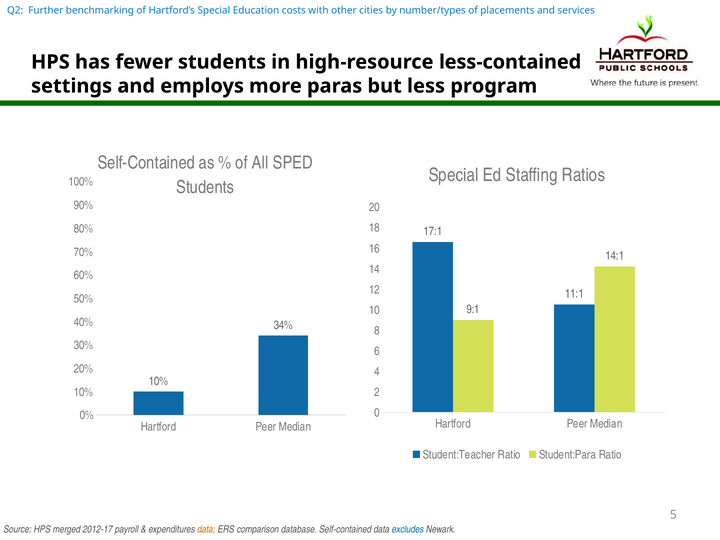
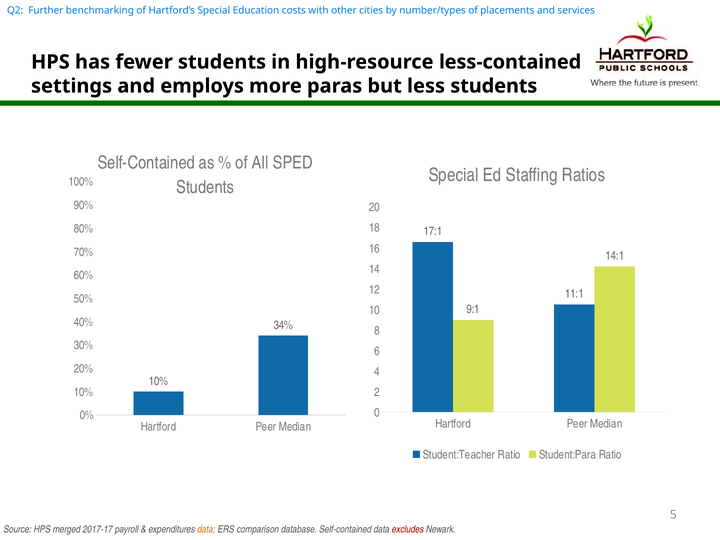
less program: program -> students (494, 86)
2012-17: 2012-17 -> 2017-17 (98, 529)
excludes colour: blue -> red (408, 529)
